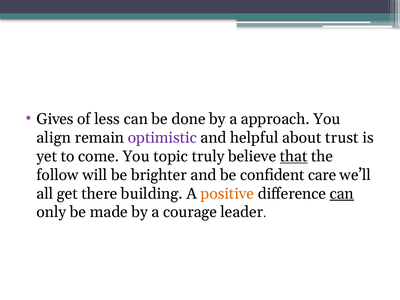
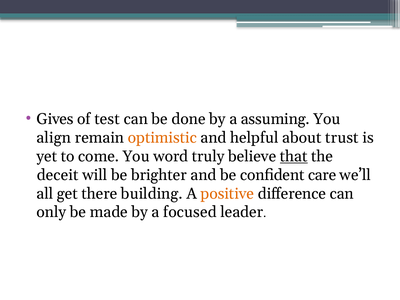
less: less -> test (107, 119)
approach: approach -> assuming (275, 119)
optimistic colour: purple -> orange (162, 138)
topic: topic -> word (171, 156)
follow: follow -> deceit (58, 175)
can underline: present -> none (342, 194)
courage: courage -> focused (190, 212)
